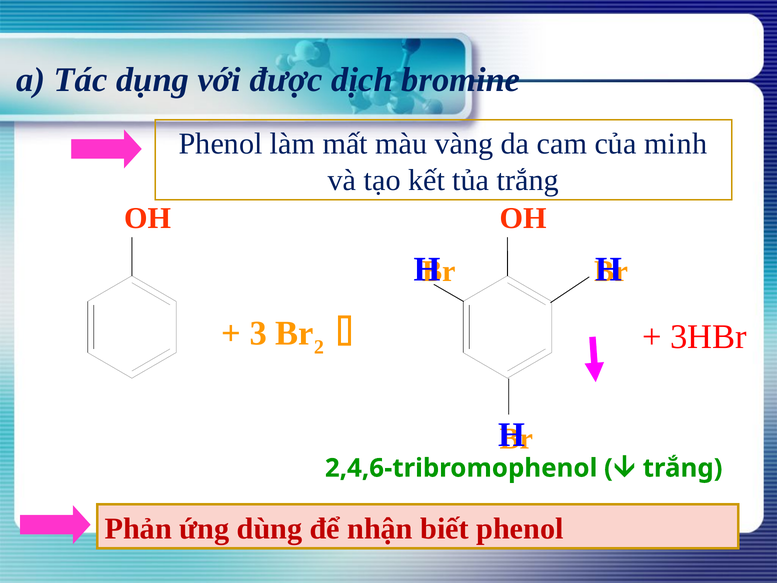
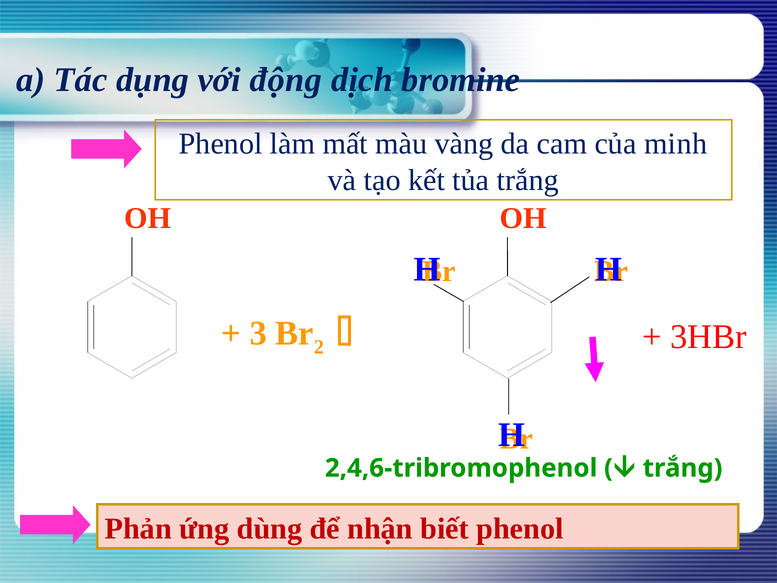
được: được -> động (286, 80)
